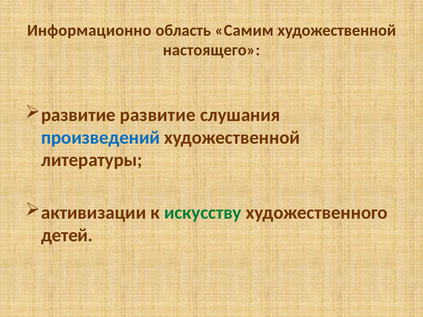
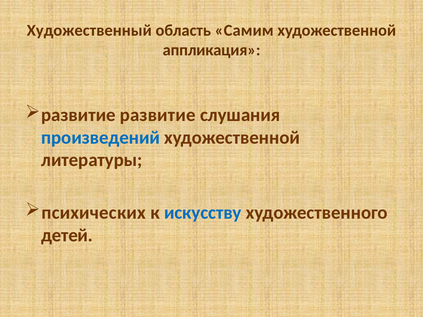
Информационно: Информационно -> Художественный (89, 30)
настоящего: настоящего -> аппликация (212, 50)
активизации: активизации -> психических (94, 213)
искусству colour: green -> blue (203, 213)
